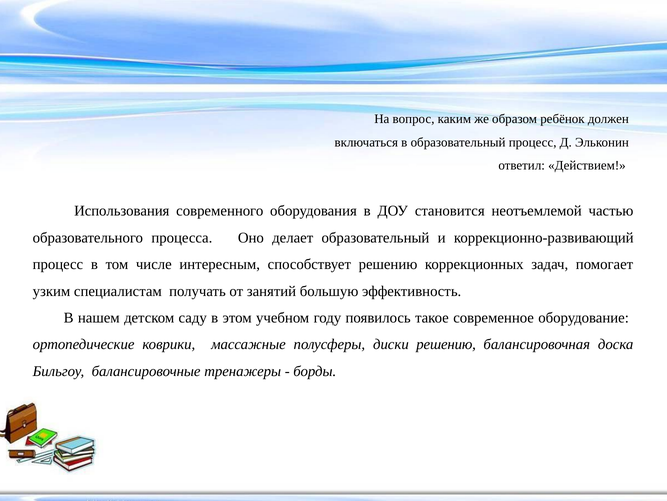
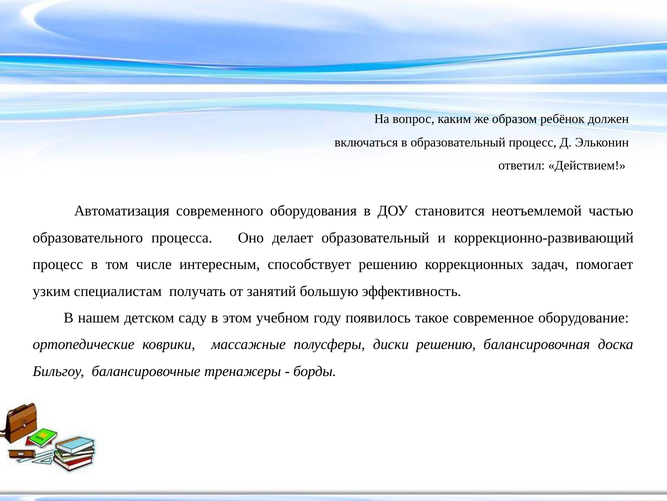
Использования: Использования -> Автоматизация (122, 211)
